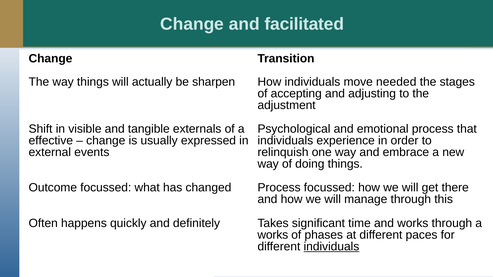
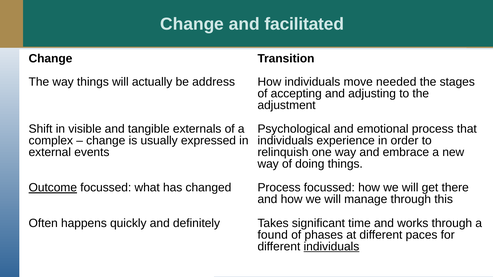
sharpen: sharpen -> address (214, 82)
effective: effective -> complex (51, 141)
Outcome underline: none -> present (53, 188)
works: works -> found (273, 235)
